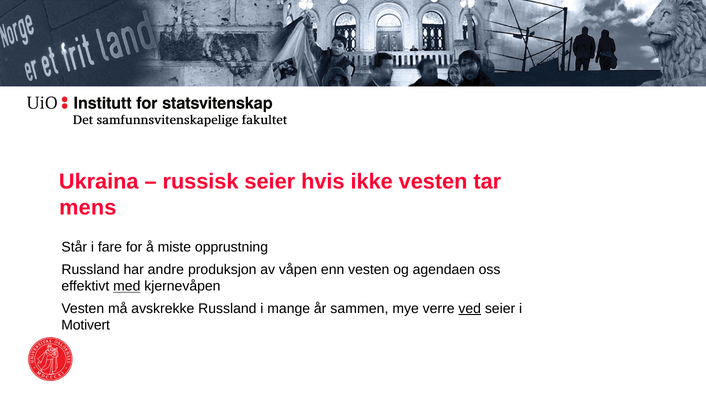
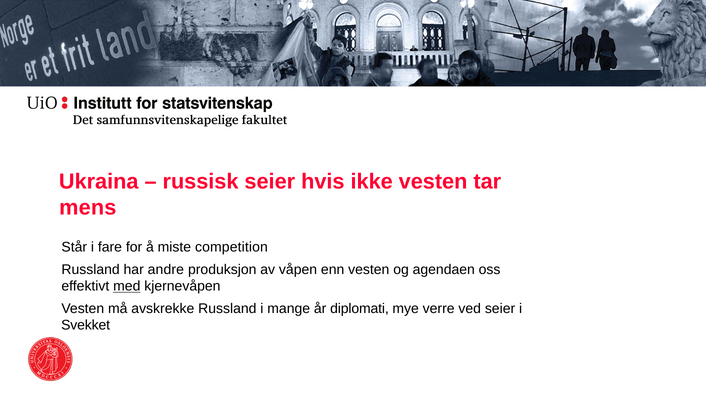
opprustning: opprustning -> competition (231, 247)
sammen: sammen -> diplomati (359, 309)
ved underline: present -> none (470, 309)
Motivert: Motivert -> Svekket (86, 325)
